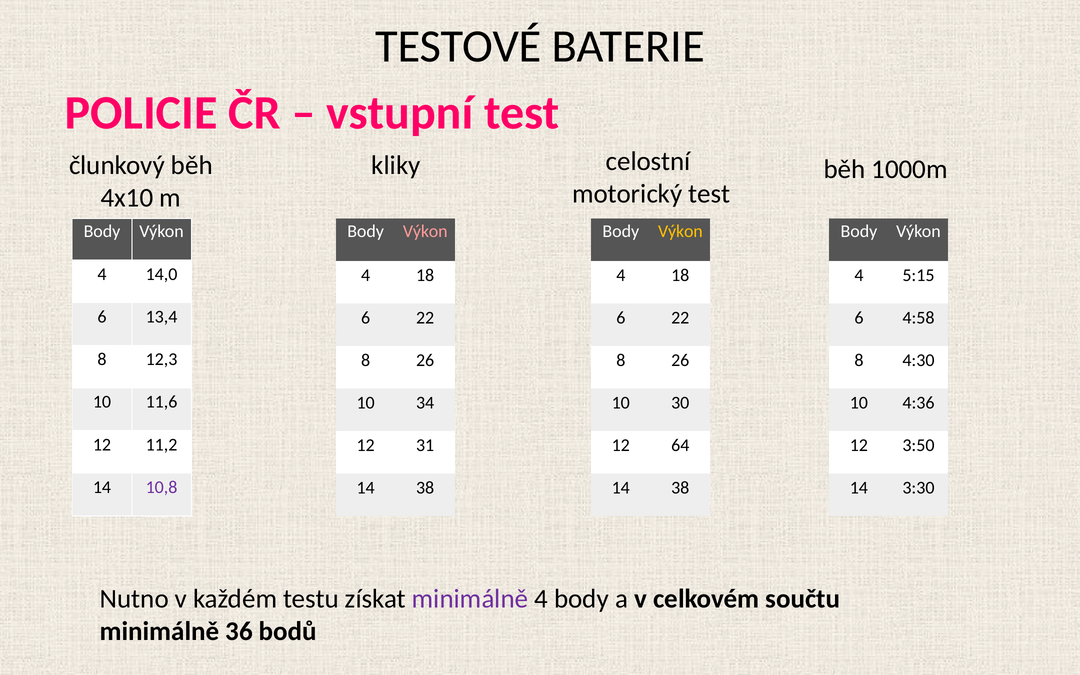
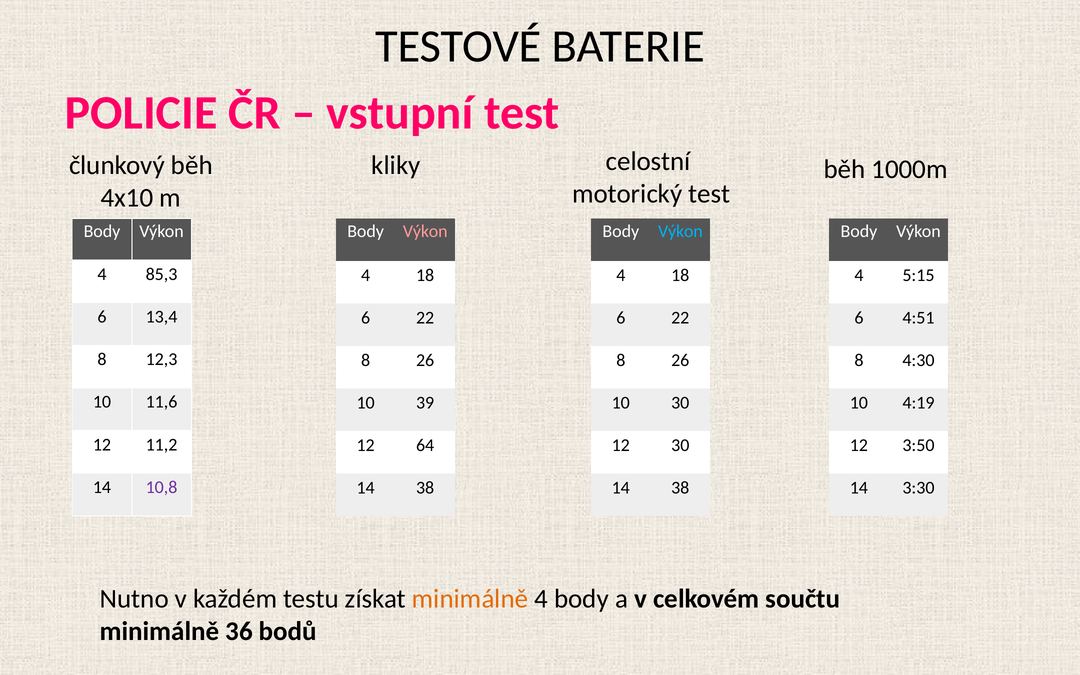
Výkon colour: yellow -> light blue (680, 231)
14,0: 14,0 -> 85,3 (162, 274)
4:58: 4:58 -> 4:51 (918, 318)
34: 34 -> 39 (425, 403)
4:36: 4:36 -> 4:19 (918, 403)
31: 31 -> 64 (425, 445)
12 64: 64 -> 30 (680, 445)
minimálně colour: purple -> orange (470, 599)
